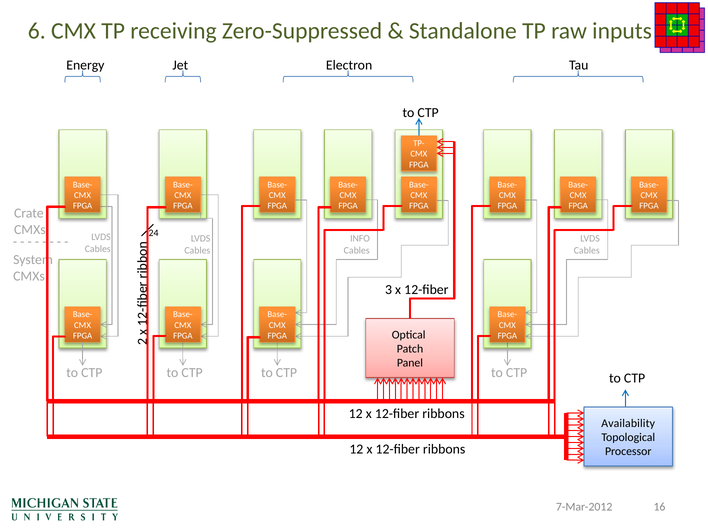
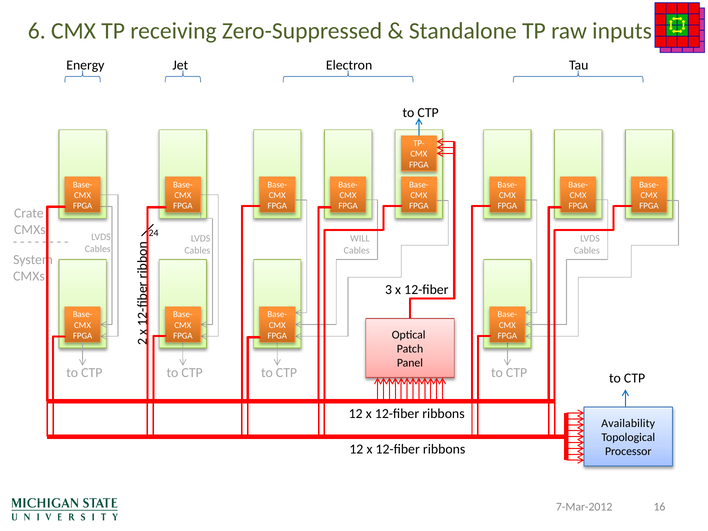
INFO: INFO -> WILL (360, 239)
